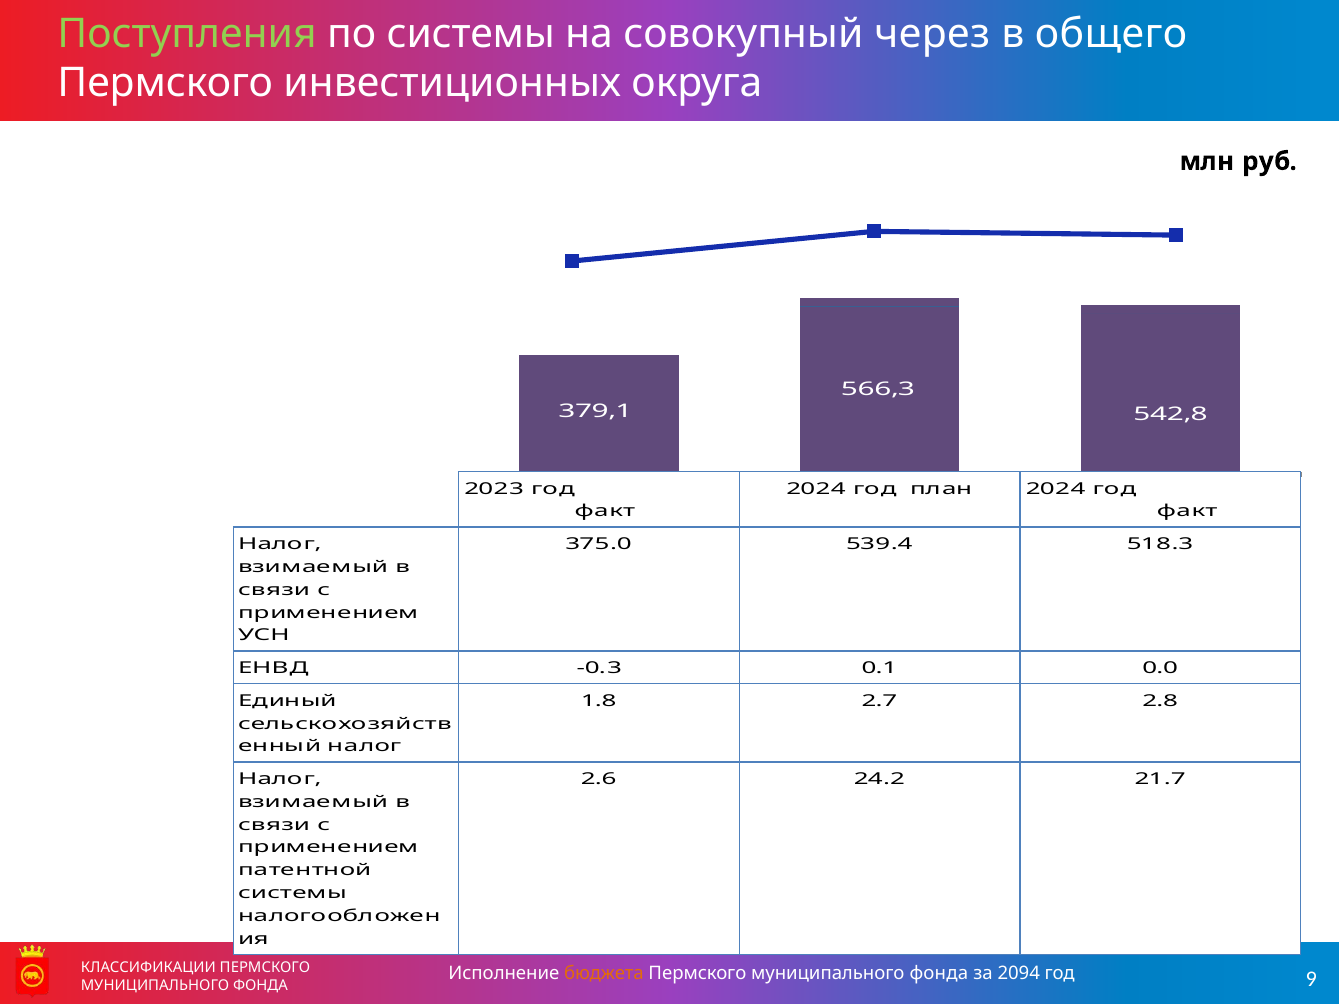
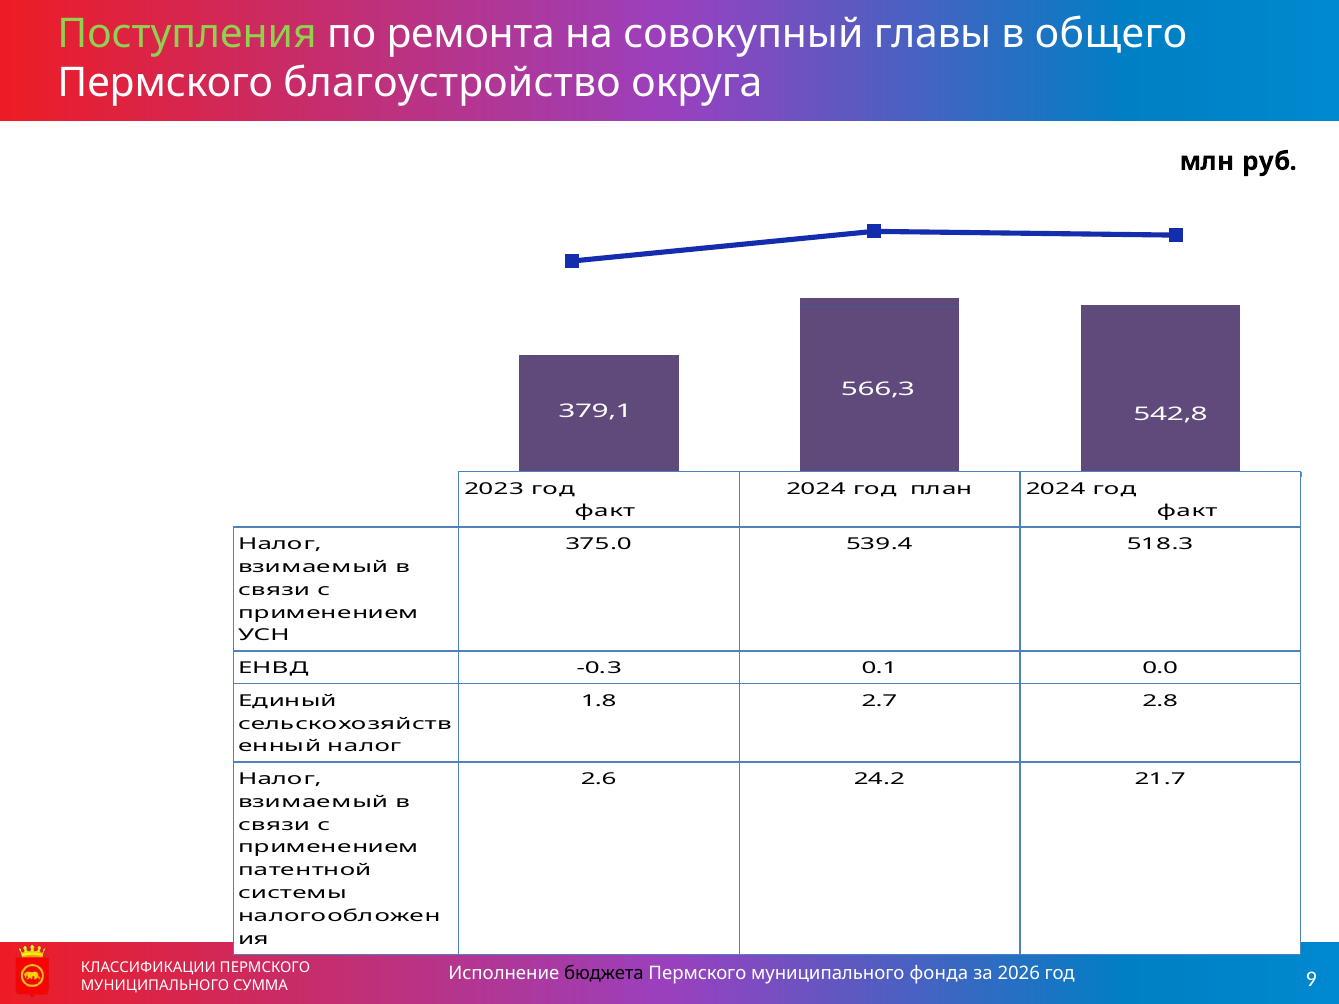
по системы: системы -> ремонта (471, 34)
через: через -> главы (933, 34)
инвестиционных: инвестиционных -> благоустройство (452, 83)
бюджета colour: orange -> black (604, 974)
2094: 2094 -> 2026 (1019, 974)
ФОНДА: ФОНДА -> СУММА (260, 986)
